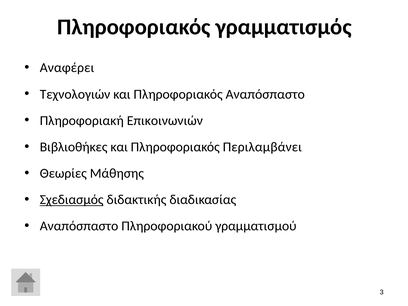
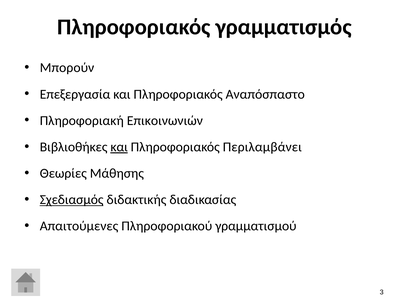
Αναφέρει: Αναφέρει -> Μπορούν (67, 68)
Τεχνολογιών: Τεχνολογιών -> Επεξεργασία (75, 94)
και underline: none -> present (119, 147)
Αναπόσπαστο: Αναπόσπαστο -> Απαιτούμενες (79, 226)
